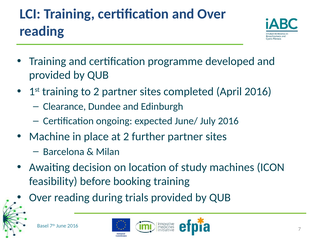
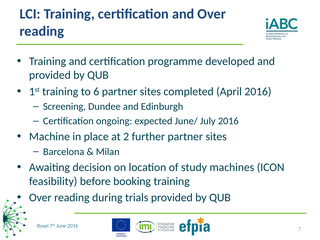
to 2: 2 -> 6 (96, 92)
Clearance: Clearance -> Screening (64, 107)
